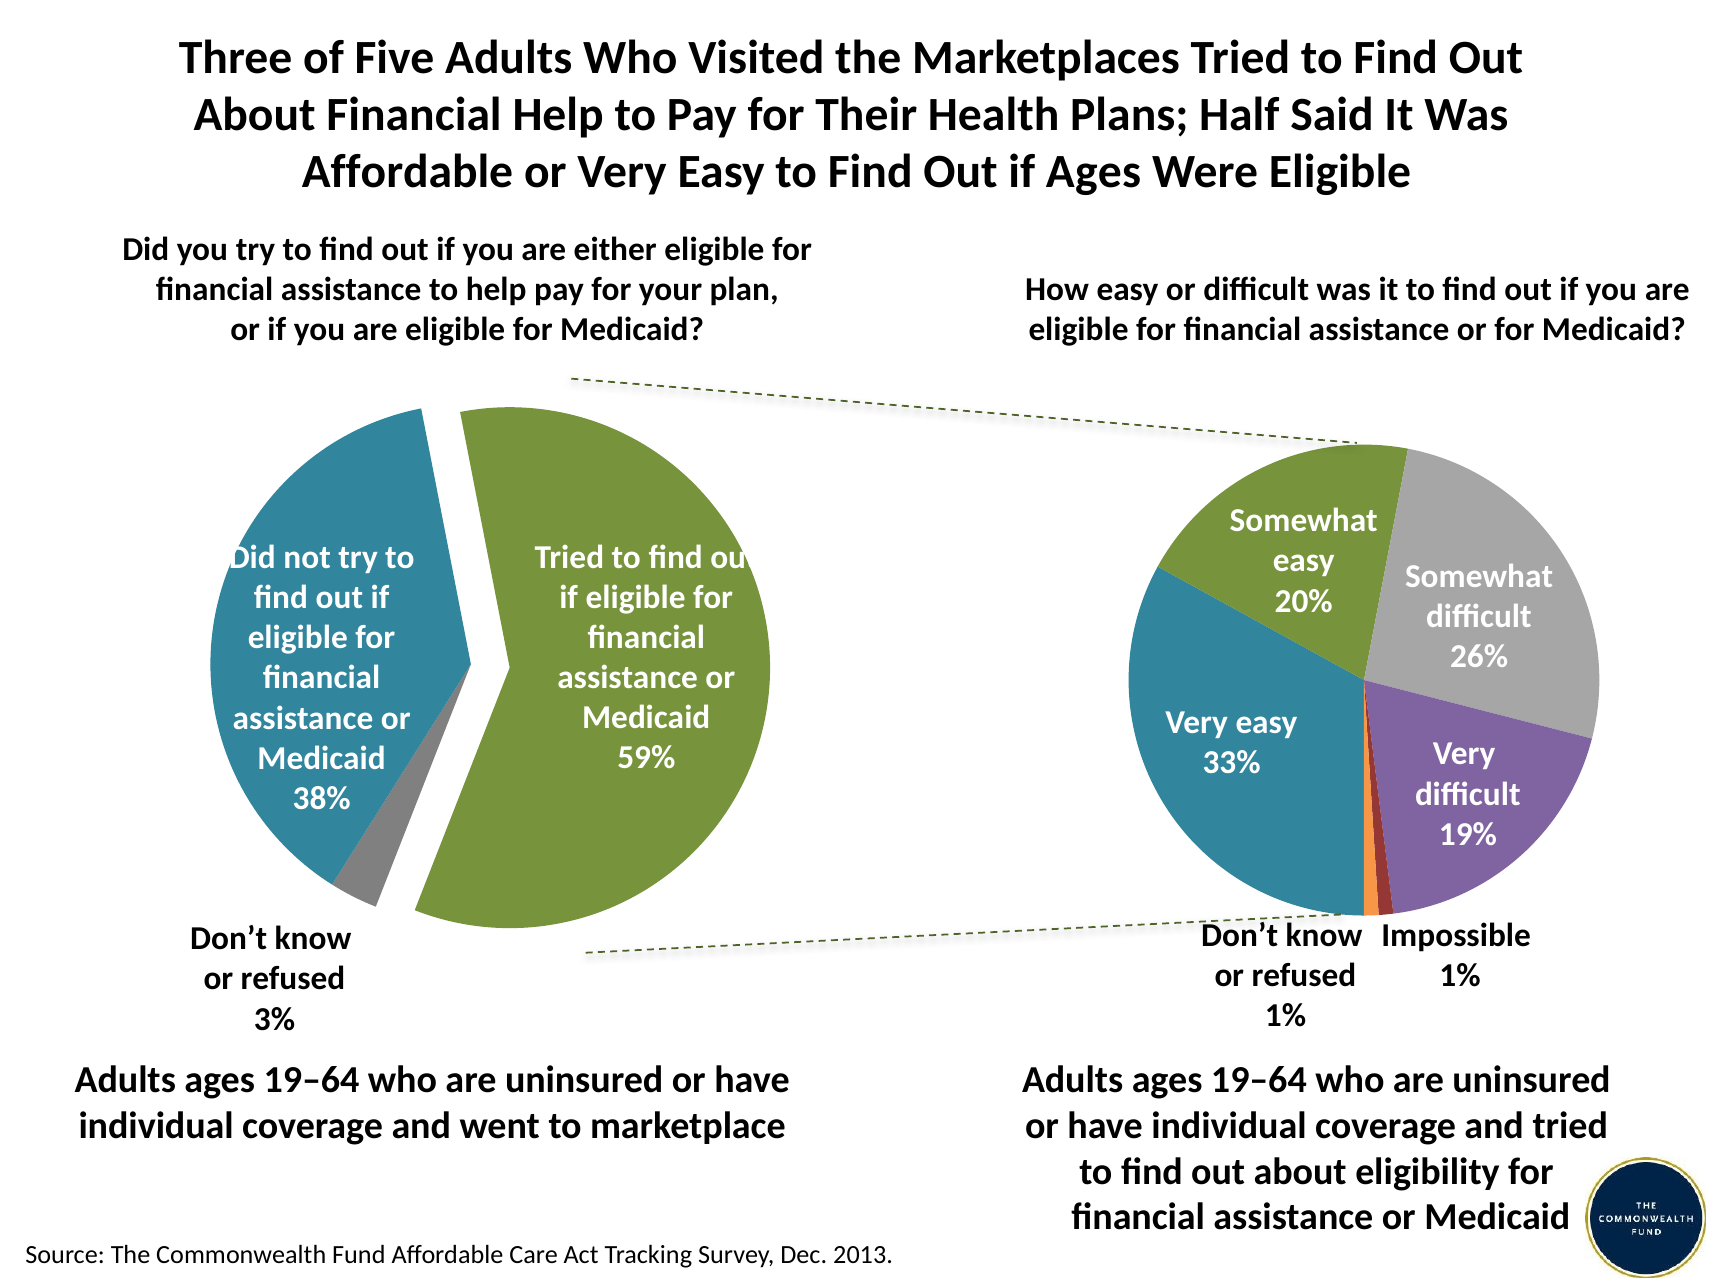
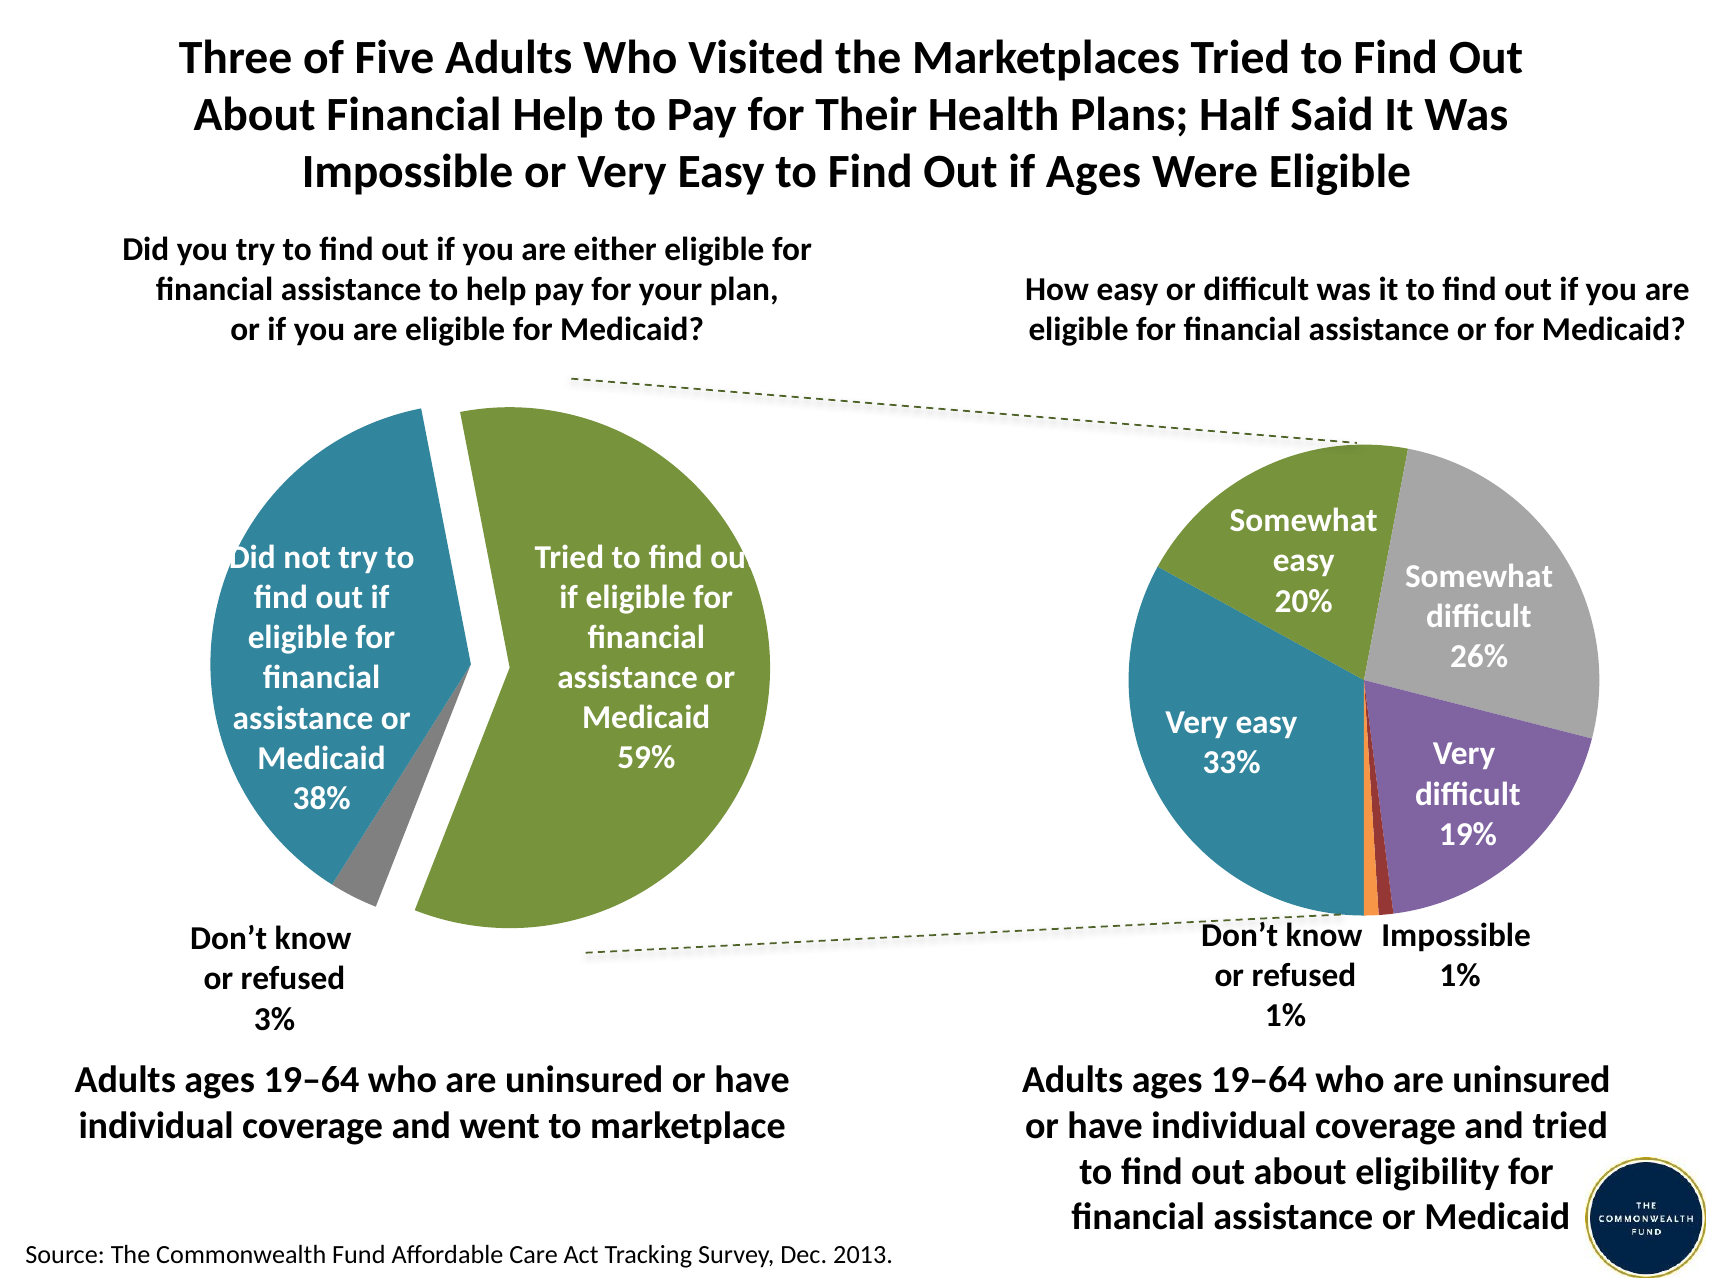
Affordable: Affordable -> Impossible (408, 172)
